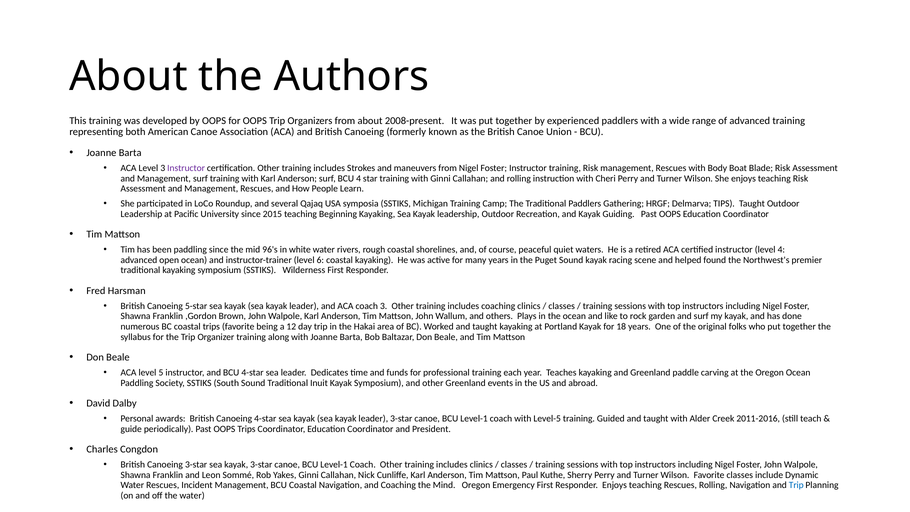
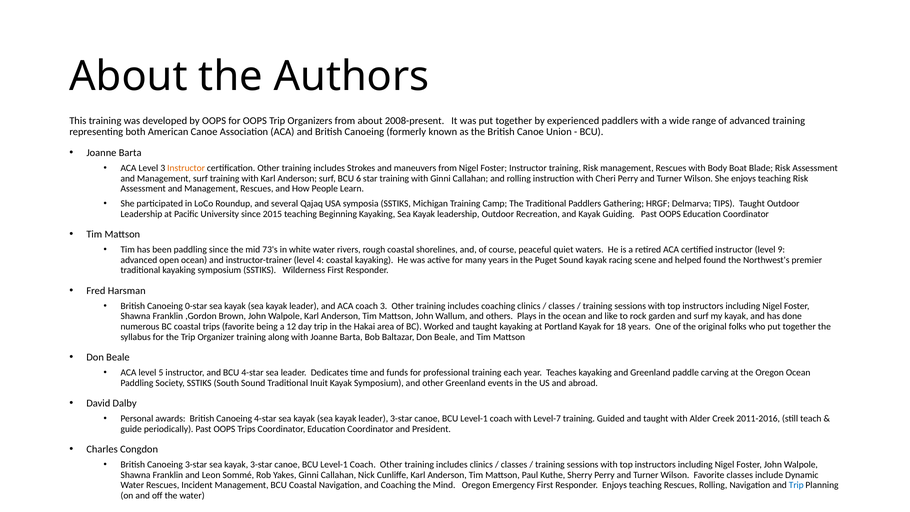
Instructor colour: purple -> orange (186, 168)
BCU 4: 4 -> 6 (359, 178)
96's: 96's -> 73's (270, 250)
level 4: 4 -> 9 (781, 250)
6: 6 -> 4 (320, 260)
5-star: 5-star -> 0-star (196, 306)
Level-5: Level-5 -> Level-7 (547, 419)
